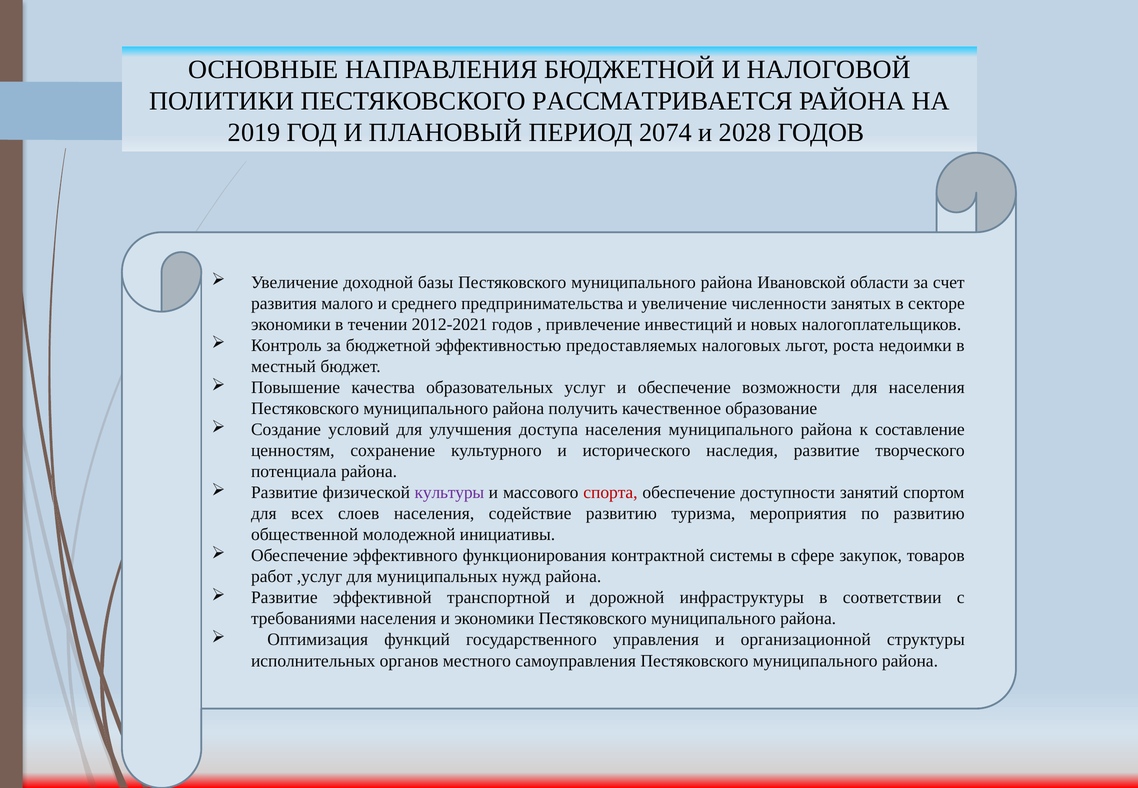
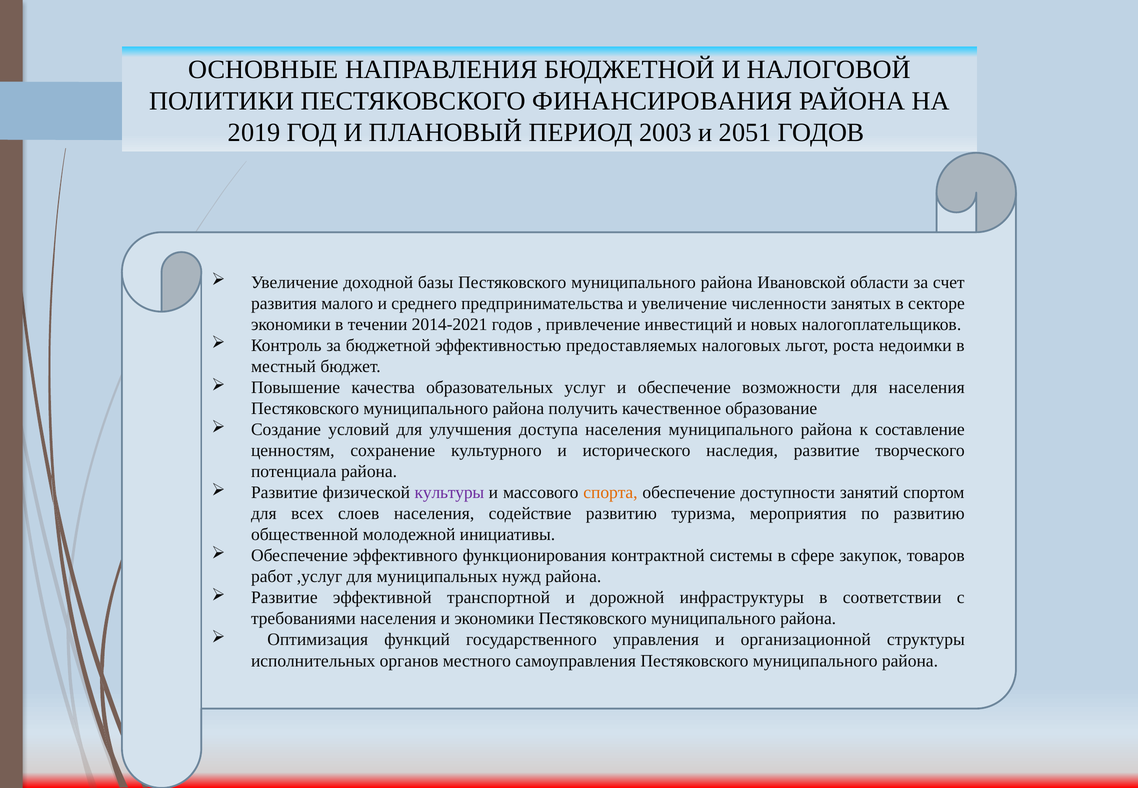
РАССМАТРИВАЕТСЯ: РАССМАТРИВАЕТСЯ -> ФИНАНСИРОВАНИЯ (662, 101)
2074: 2074 -> 2003 (666, 132)
2028: 2028 -> 2051 (745, 132)
2012-2021: 2012-2021 -> 2014-2021 (450, 324)
спорта colour: red -> orange (610, 493)
